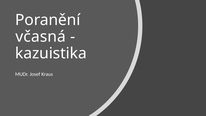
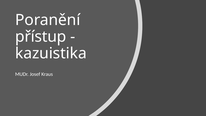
včasná: včasná -> přístup (41, 37)
